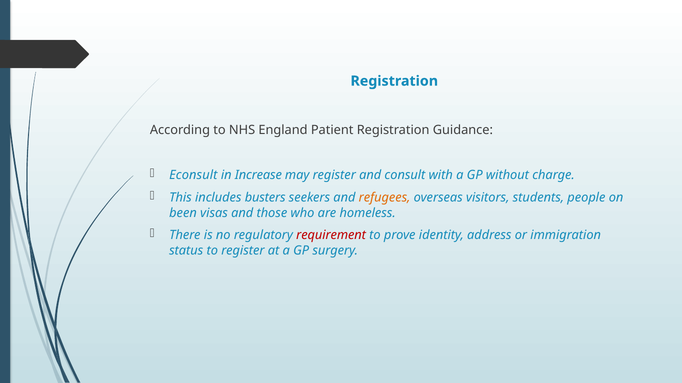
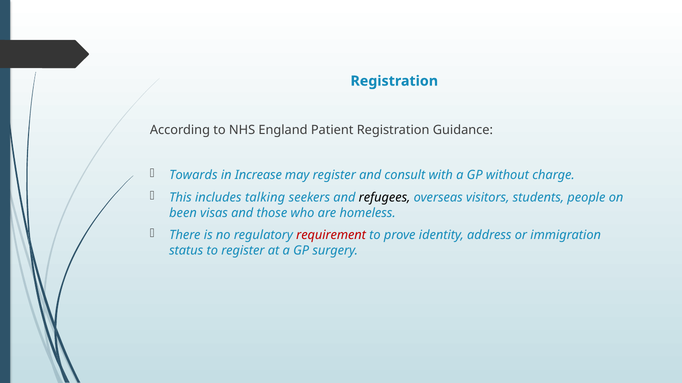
Econsult: Econsult -> Towards (193, 175)
busters: busters -> talking (265, 198)
refugees colour: orange -> black (385, 198)
